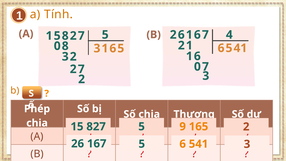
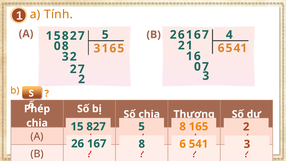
5 9: 9 -> 8 (183, 126)
167 5: 5 -> 8 (142, 144)
